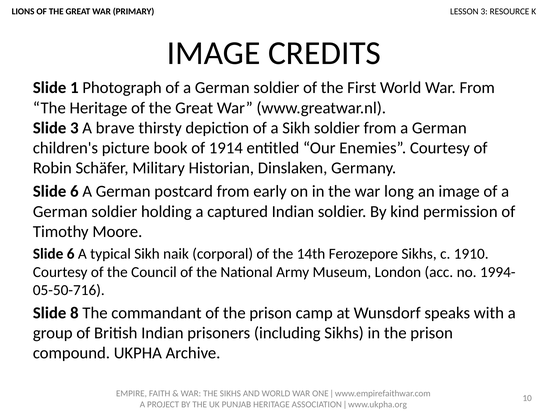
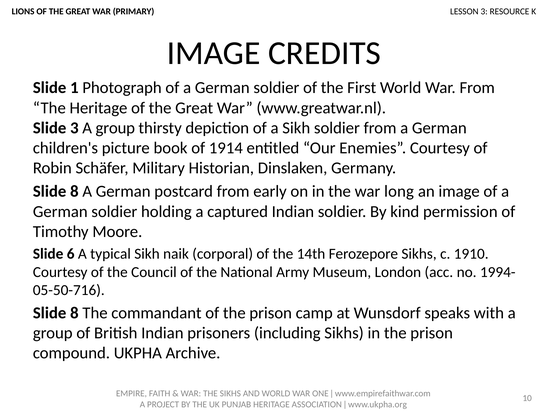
3 A brave: brave -> group (115, 128)
6: 6 -> 8 (74, 191)
